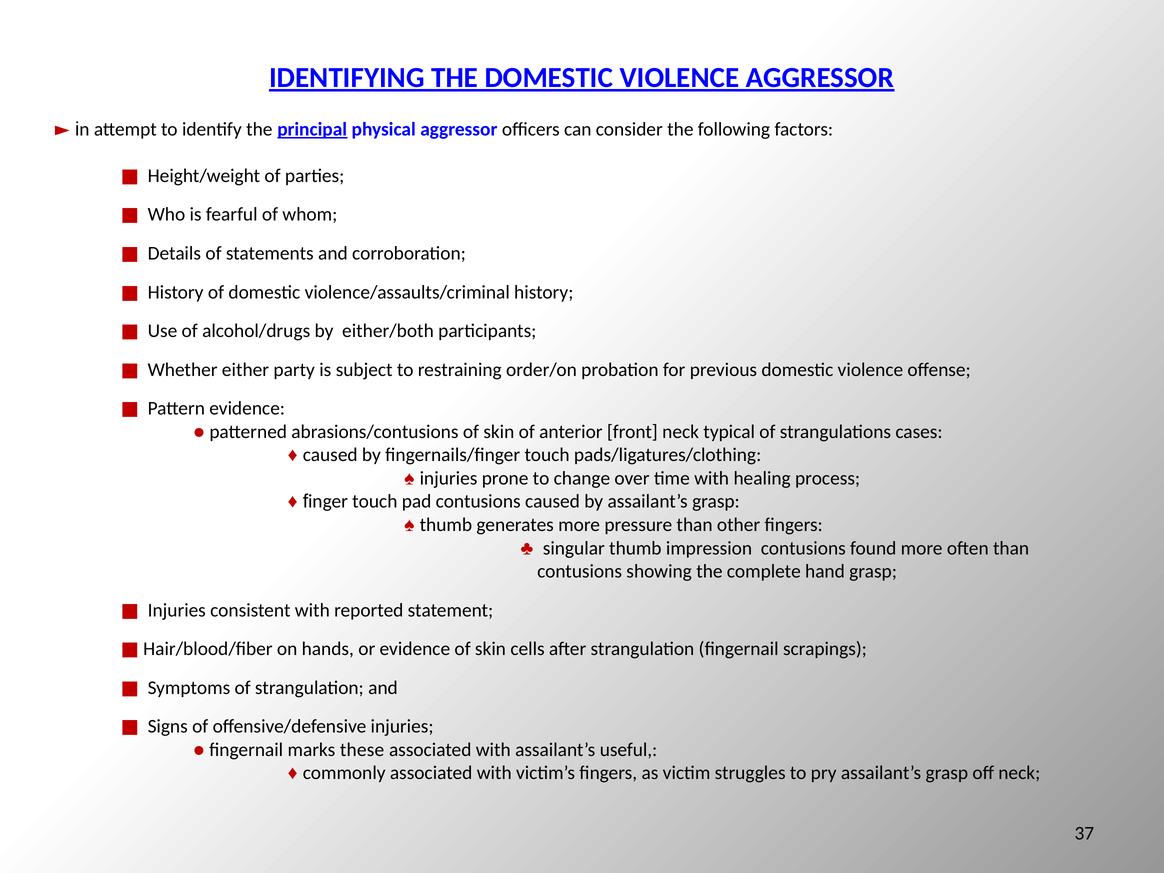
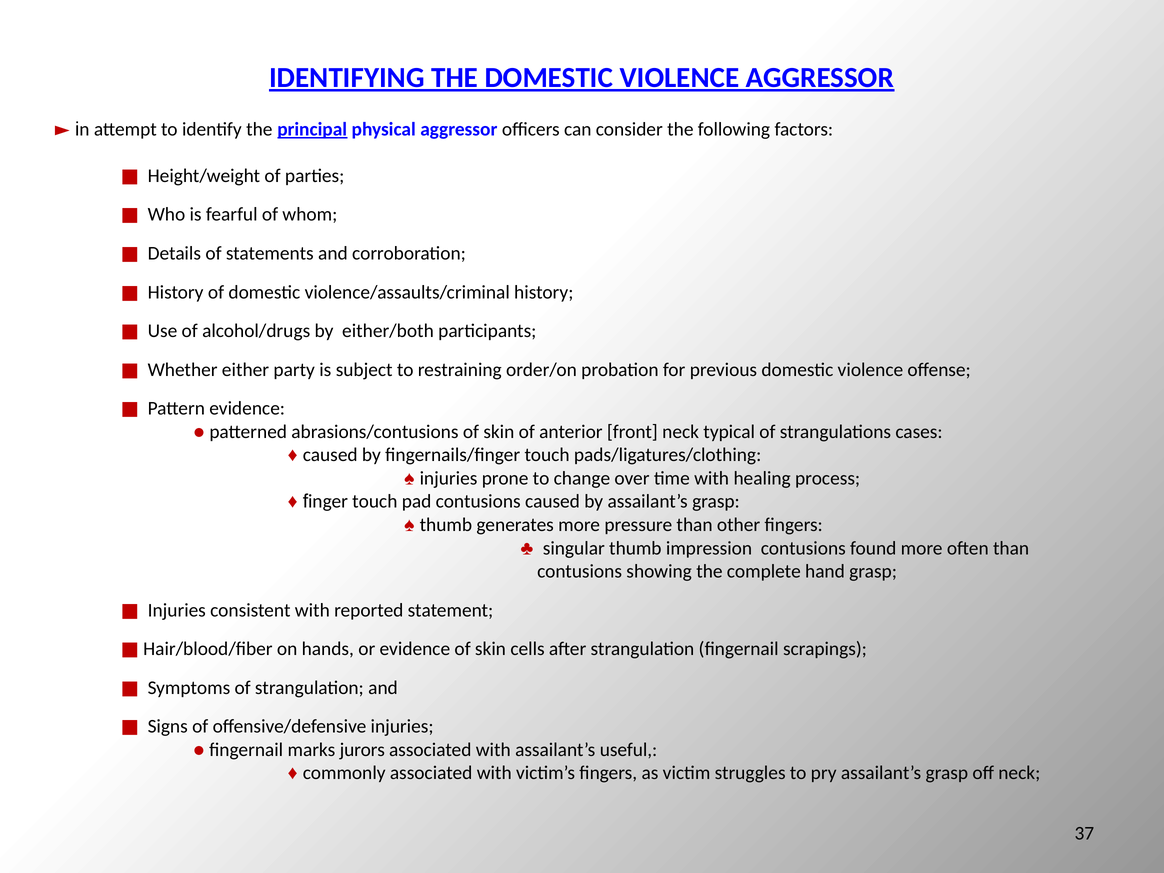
these: these -> jurors (362, 750)
